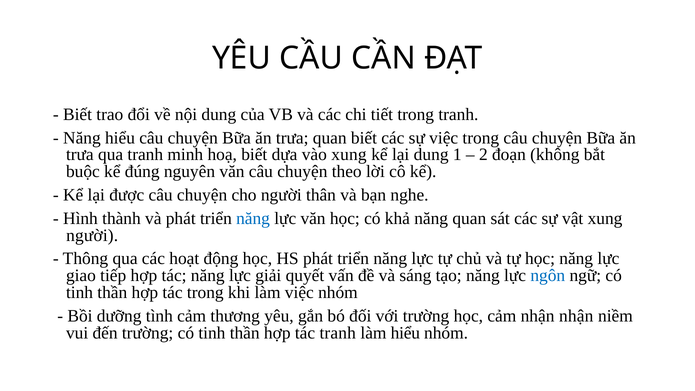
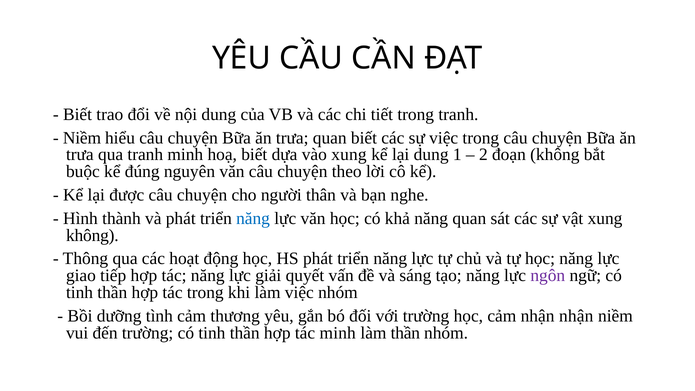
Năng: Năng -> Niềm (82, 138)
người: người -> không (92, 235)
ngôn colour: blue -> purple (548, 276)
tác tranh: tranh -> minh (338, 333)
làm hiểu: hiểu -> thần (405, 333)
